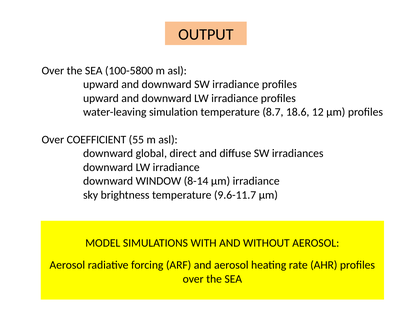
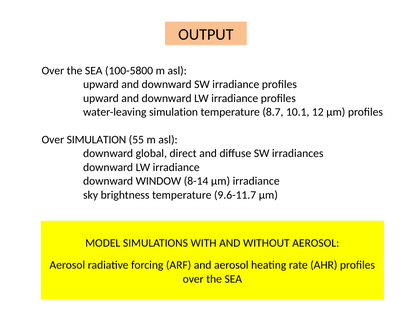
18.6: 18.6 -> 10.1 (298, 112)
Over COEFFICIENT: COEFFICIENT -> SIMULATION (97, 140)
